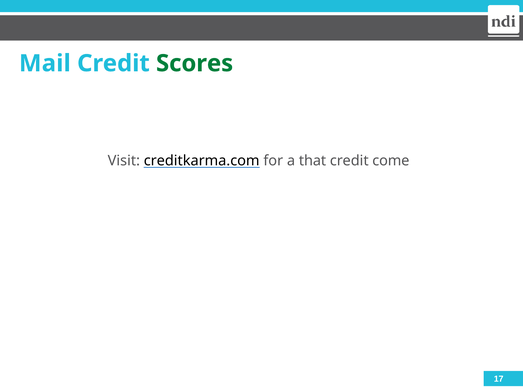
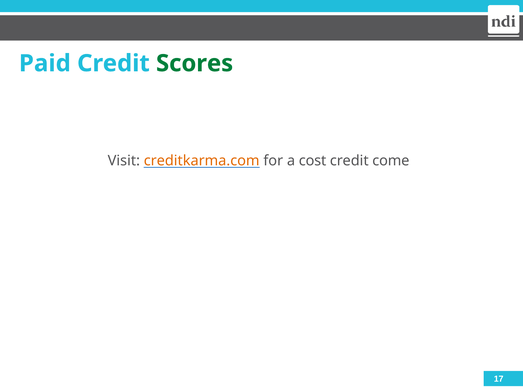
Mail: Mail -> Paid (45, 63)
creditkarma.com colour: black -> orange (202, 161)
that: that -> cost (313, 161)
